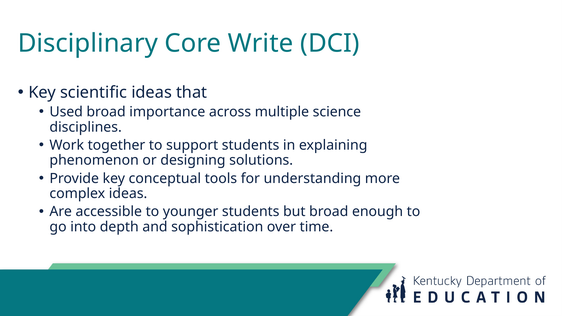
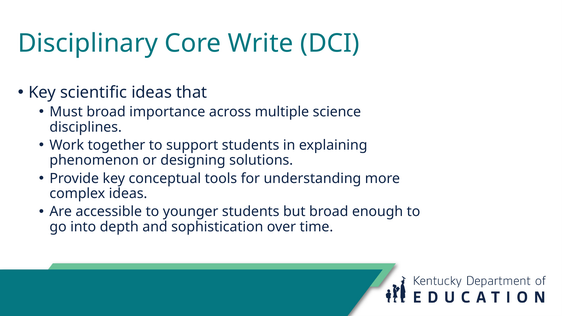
Used: Used -> Must (66, 112)
